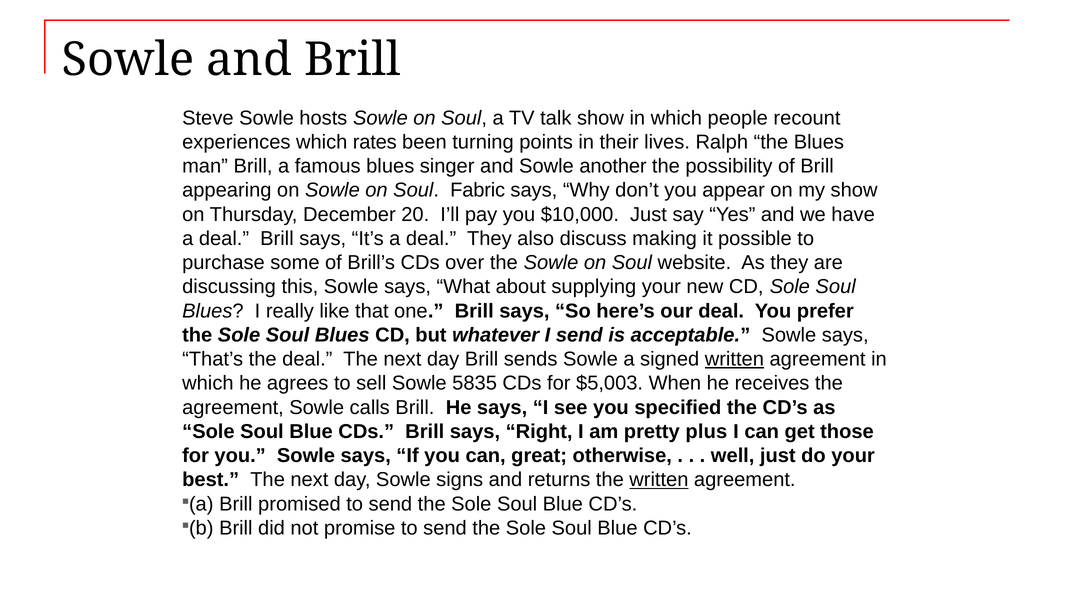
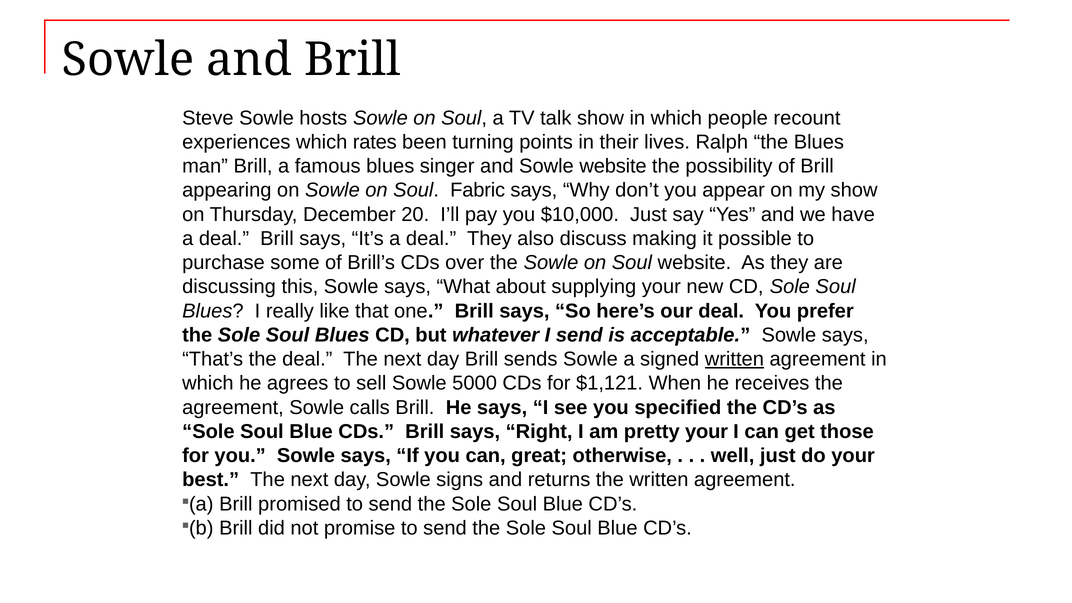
Sowle another: another -> website (613, 166)
5835: 5835 -> 5000 (475, 383)
$5,003: $5,003 -> $1,121 (610, 383)
pretty plus: plus -> your (707, 432)
written underline: present -> none (659, 480)
